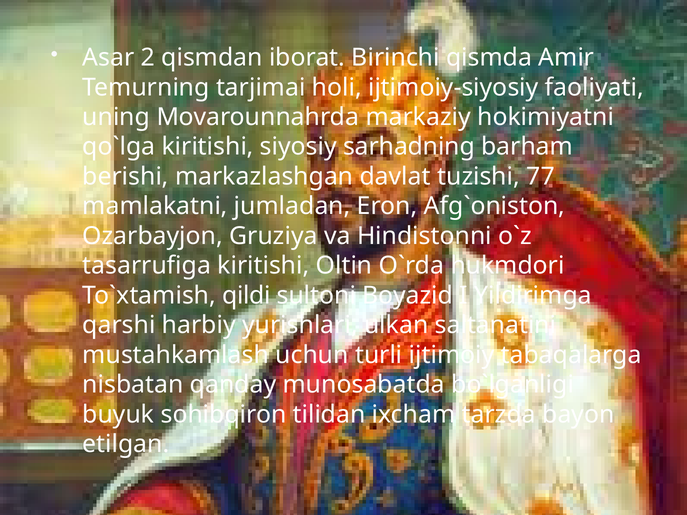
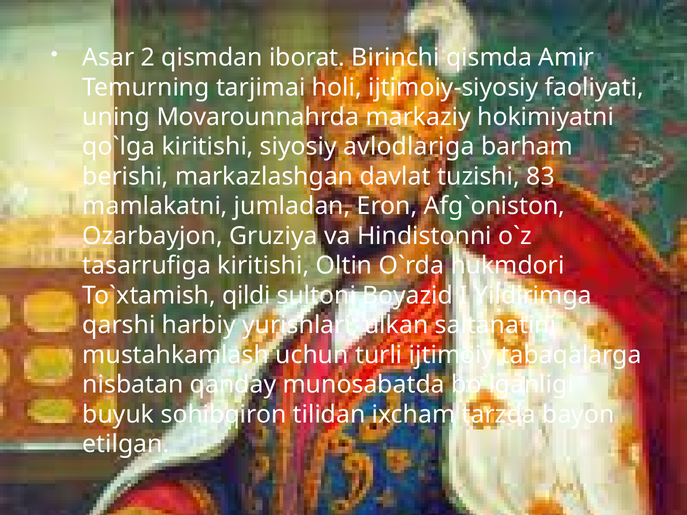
sarhadning: sarhadning -> avlodlariga (409, 147)
77: 77 -> 83 (541, 177)
